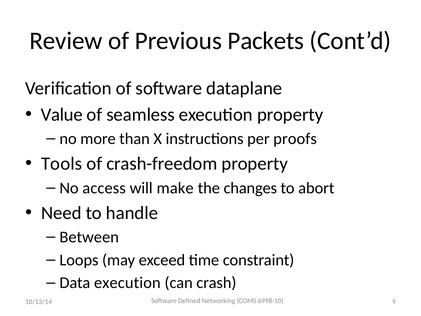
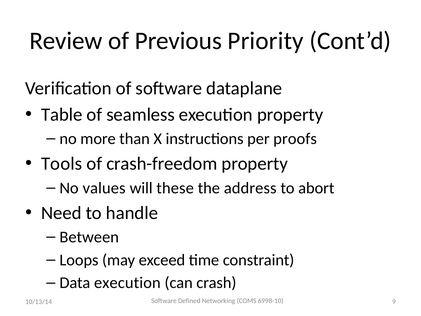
Packets: Packets -> Priority (266, 41)
Value: Value -> Table (62, 115)
access: access -> values (104, 188)
make: make -> these (175, 188)
changes: changes -> address (250, 188)
